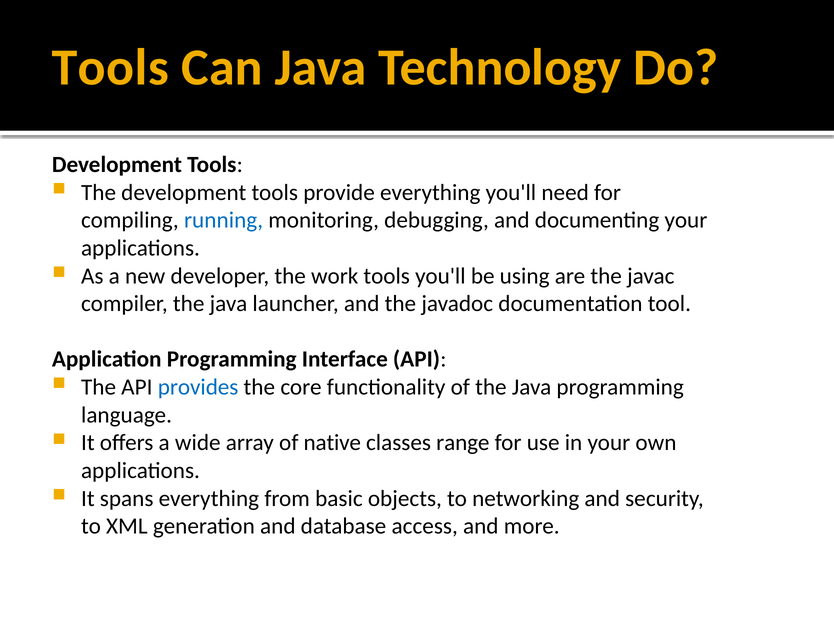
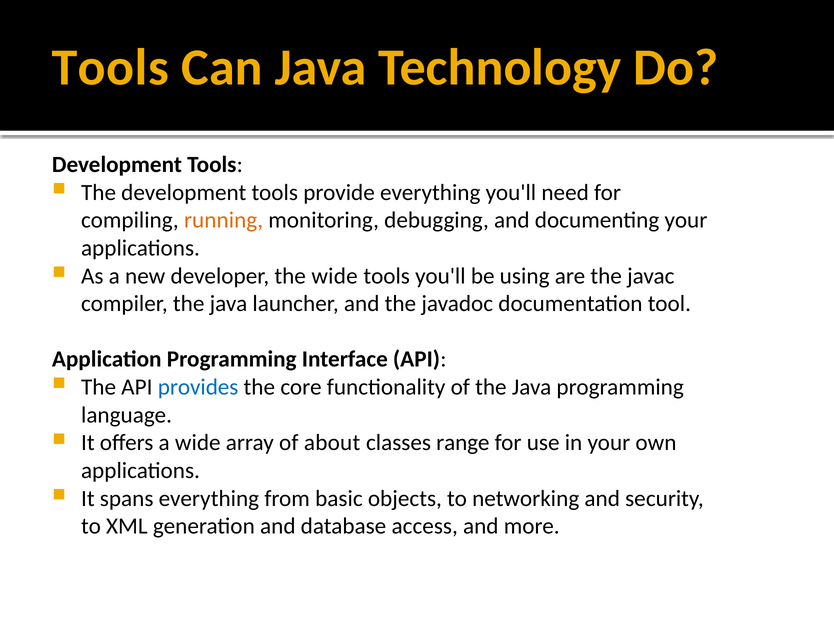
running colour: blue -> orange (224, 220)
the work: work -> wide (335, 276)
native: native -> about (332, 443)
